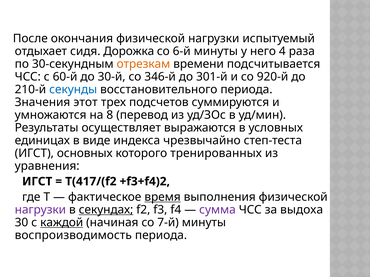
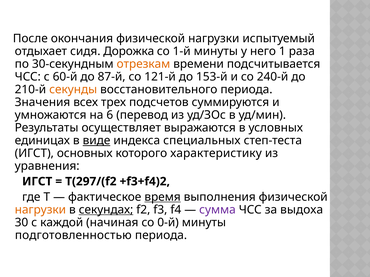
6-й: 6-й -> 1-й (182, 51)
4: 4 -> 1 (282, 51)
30-й: 30-й -> 87-й (112, 77)
346-й: 346-й -> 121-й (160, 77)
301-й: 301-й -> 153-й (212, 77)
920-й: 920-й -> 240-й (273, 77)
секунды colour: blue -> orange (73, 90)
этот: этот -> всех (86, 102)
8: 8 -> 6 (110, 115)
виде underline: none -> present (96, 141)
чрезвычайно: чрезвычайно -> специальных (202, 141)
тренированных: тренированных -> характеристику (216, 153)
T(417/(f2: T(417/(f2 -> T(297/(f2 (91, 182)
нагрузки colour: purple -> orange (40, 210)
каждой underline: present -> none (62, 223)
7-й: 7-й -> 0-й (168, 223)
воспроизводимость: воспроизводимость -> подготовленностью (73, 236)
